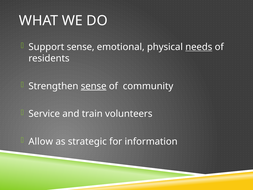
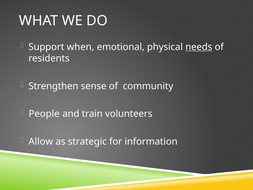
Support sense: sense -> when (81, 47)
sense underline: present -> none (94, 86)
Service: Service -> People (44, 114)
